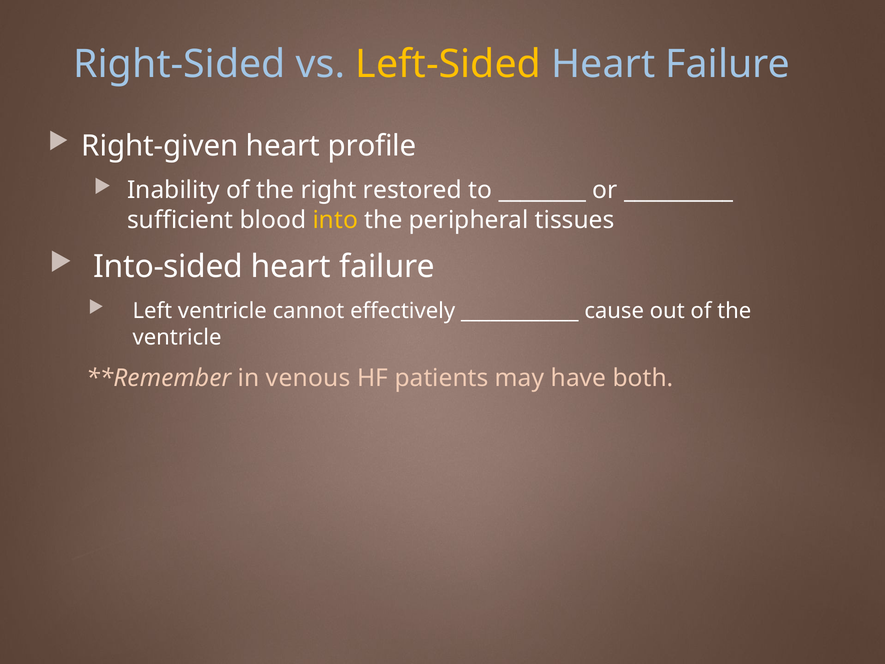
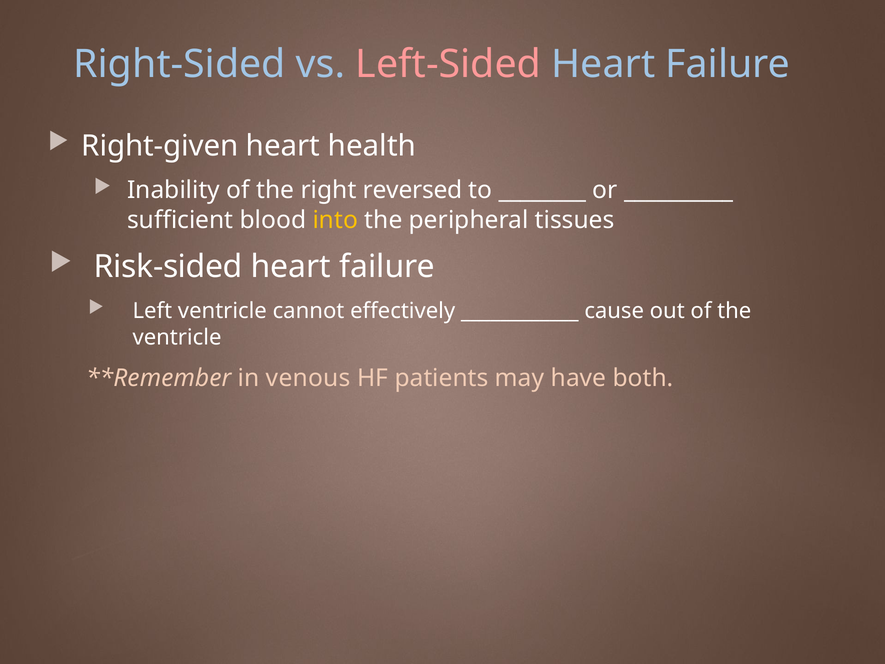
Left-Sided colour: yellow -> pink (448, 64)
profile: profile -> health (372, 146)
restored: restored -> reversed (413, 190)
Into-sided: Into-sided -> Risk-sided (168, 267)
